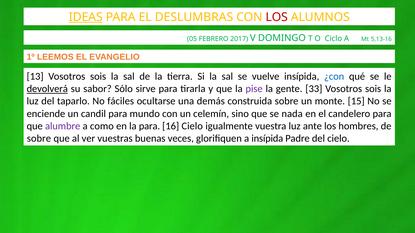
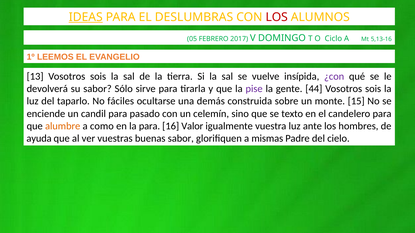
¿con colour: blue -> purple (334, 76)
devolverá underline: present -> none (47, 89)
33: 33 -> 44 (314, 89)
mundo: mundo -> pasado (145, 114)
nada: nada -> texto (292, 114)
alumbre colour: purple -> orange (63, 126)
16 Cielo: Cielo -> Valor (192, 126)
sobre: sobre -> ayuda (39, 139)
buenas veces: veces -> sabor (181, 139)
a insípida: insípida -> mismas (267, 139)
